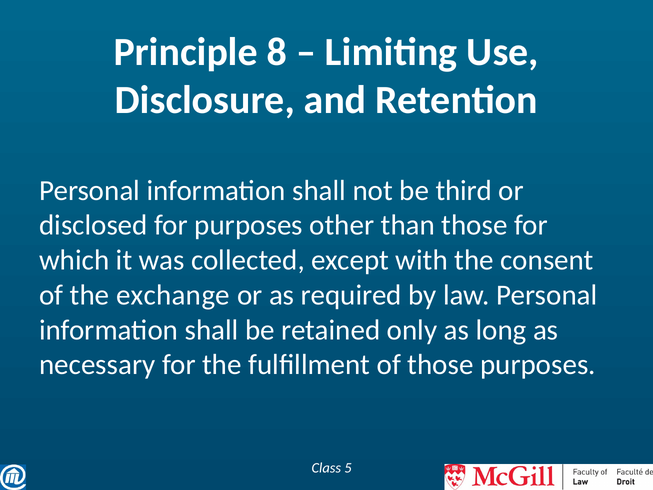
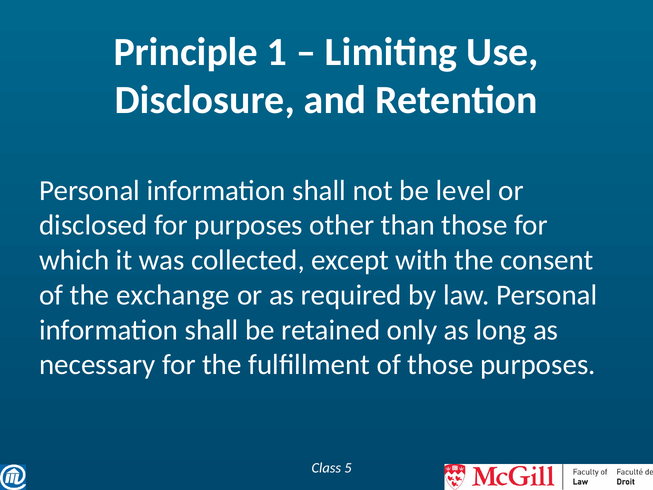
8: 8 -> 1 (277, 52)
third: third -> level (464, 190)
